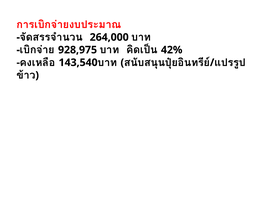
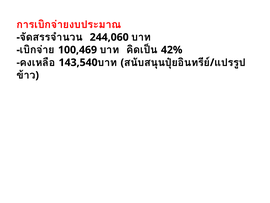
264,000: 264,000 -> 244,060 (109, 37)
928,975: 928,975 -> 100,469 (78, 50)
